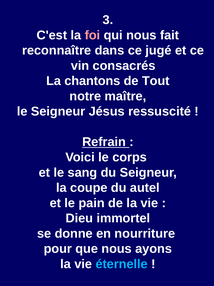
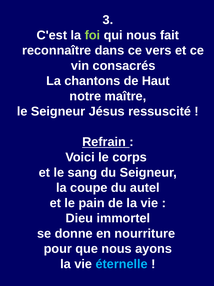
foi colour: pink -> light green (92, 35)
jugé: jugé -> vers (159, 50)
Tout: Tout -> Haut (156, 81)
